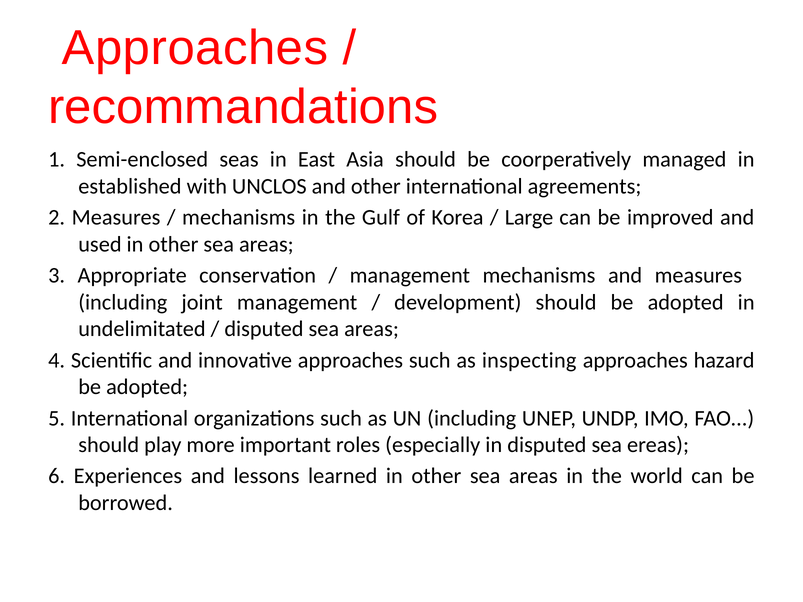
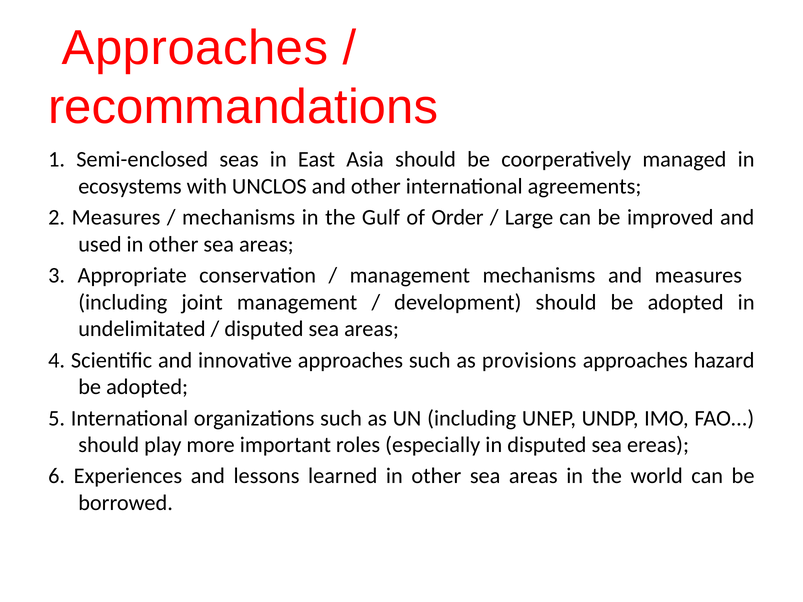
established: established -> ecosystems (130, 186)
Korea: Korea -> Order (457, 218)
inspecting: inspecting -> provisions (529, 360)
